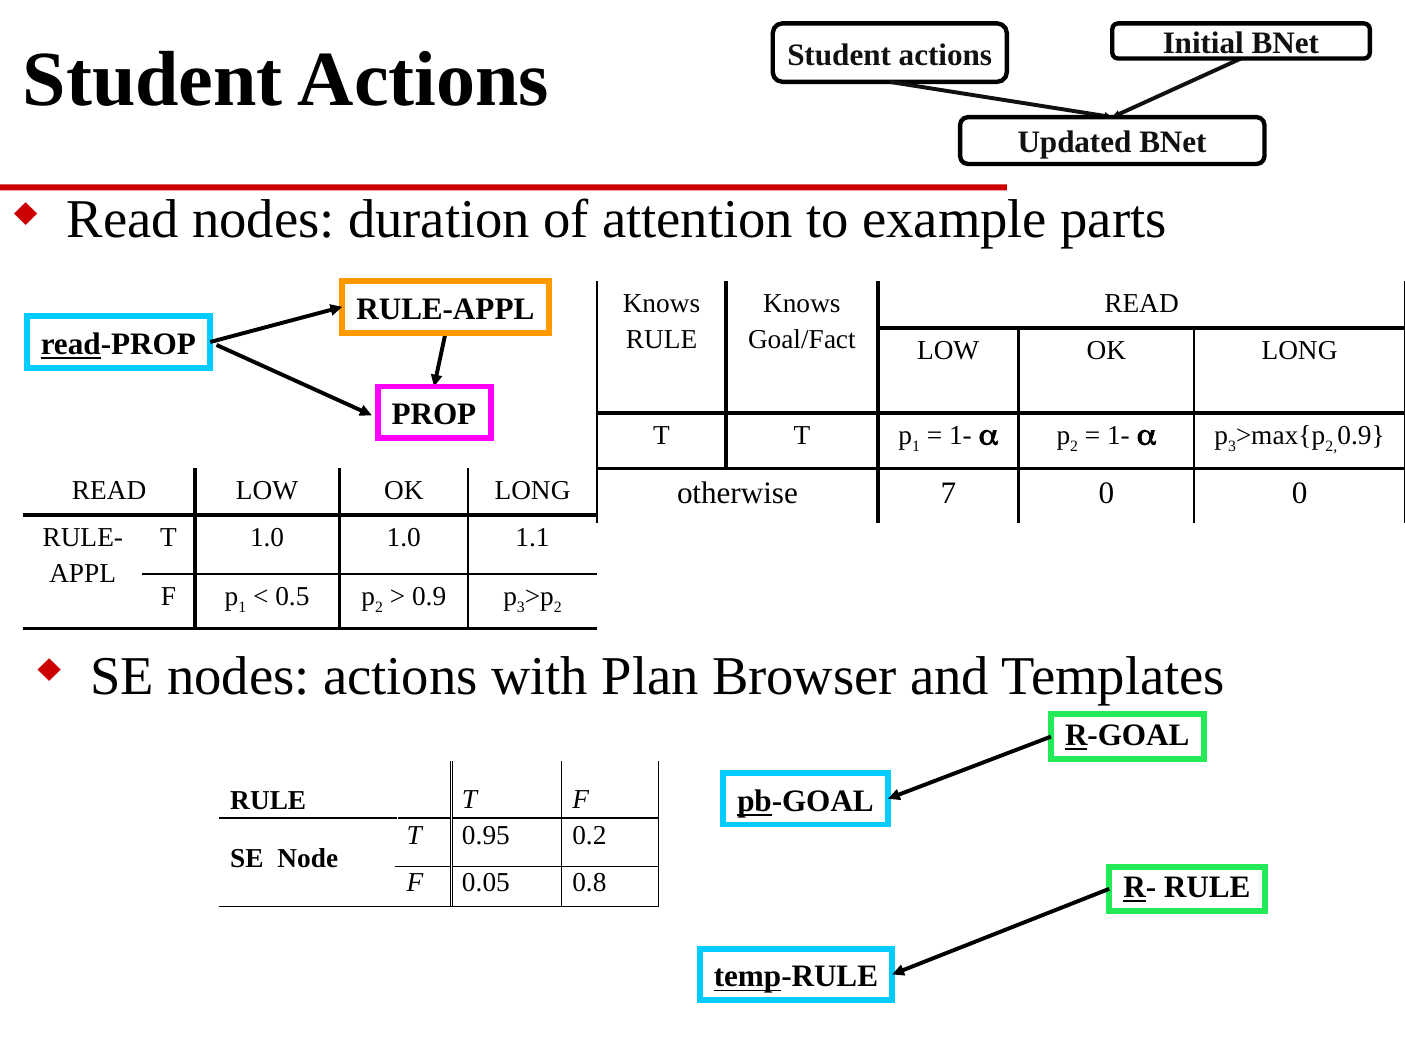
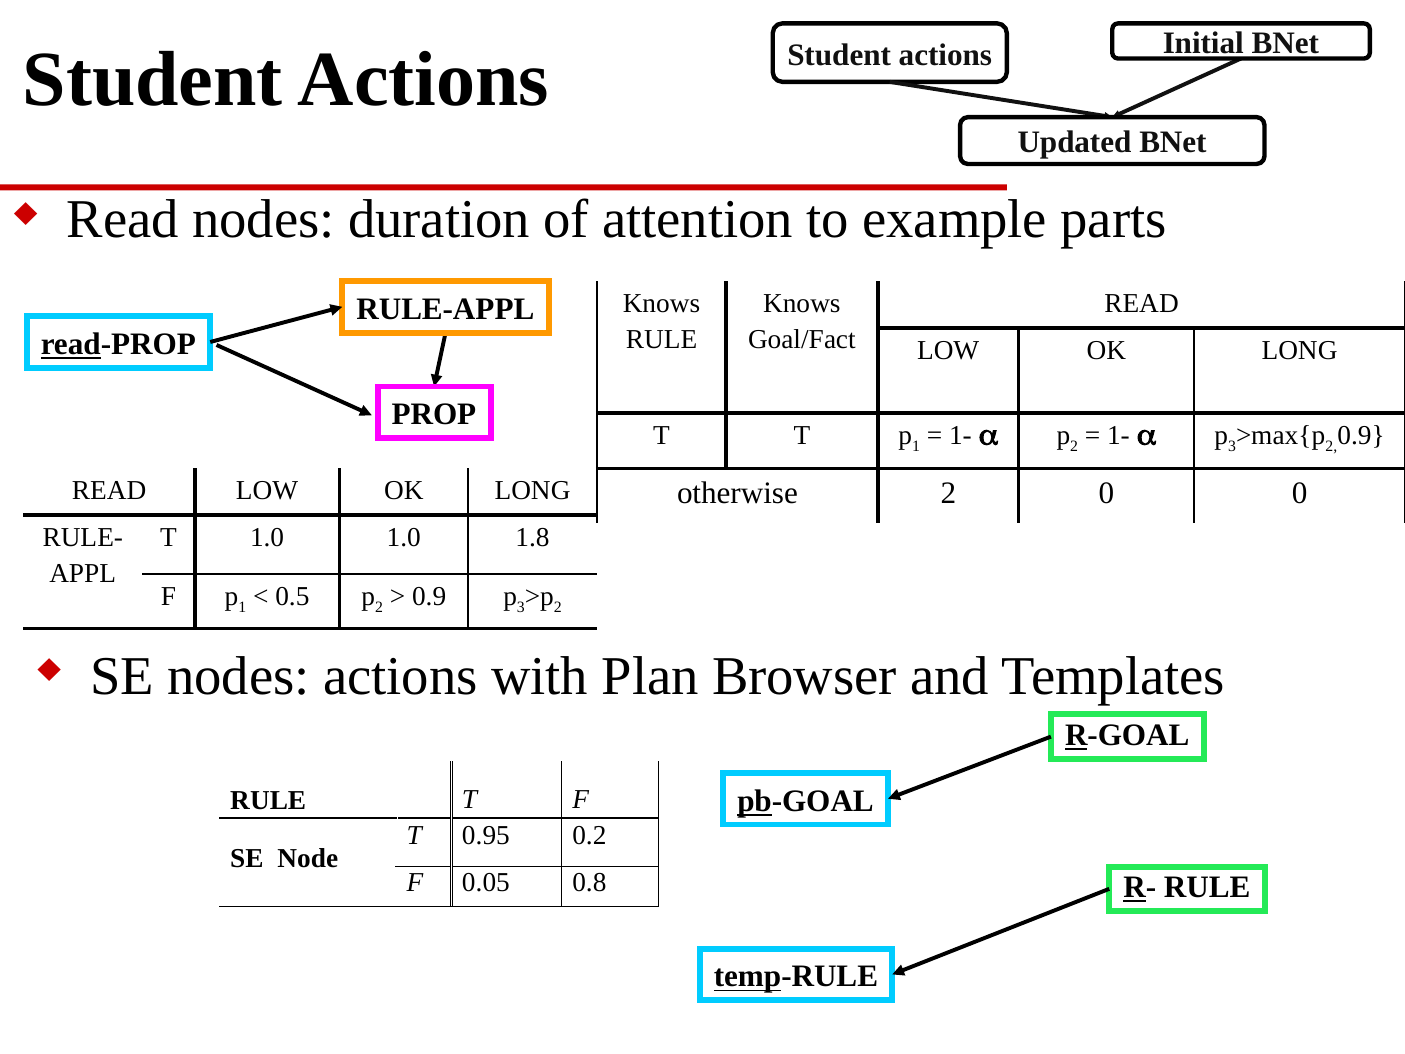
otherwise 7: 7 -> 2 (948, 493)
1.1: 1.1 -> 1.8 (533, 538)
